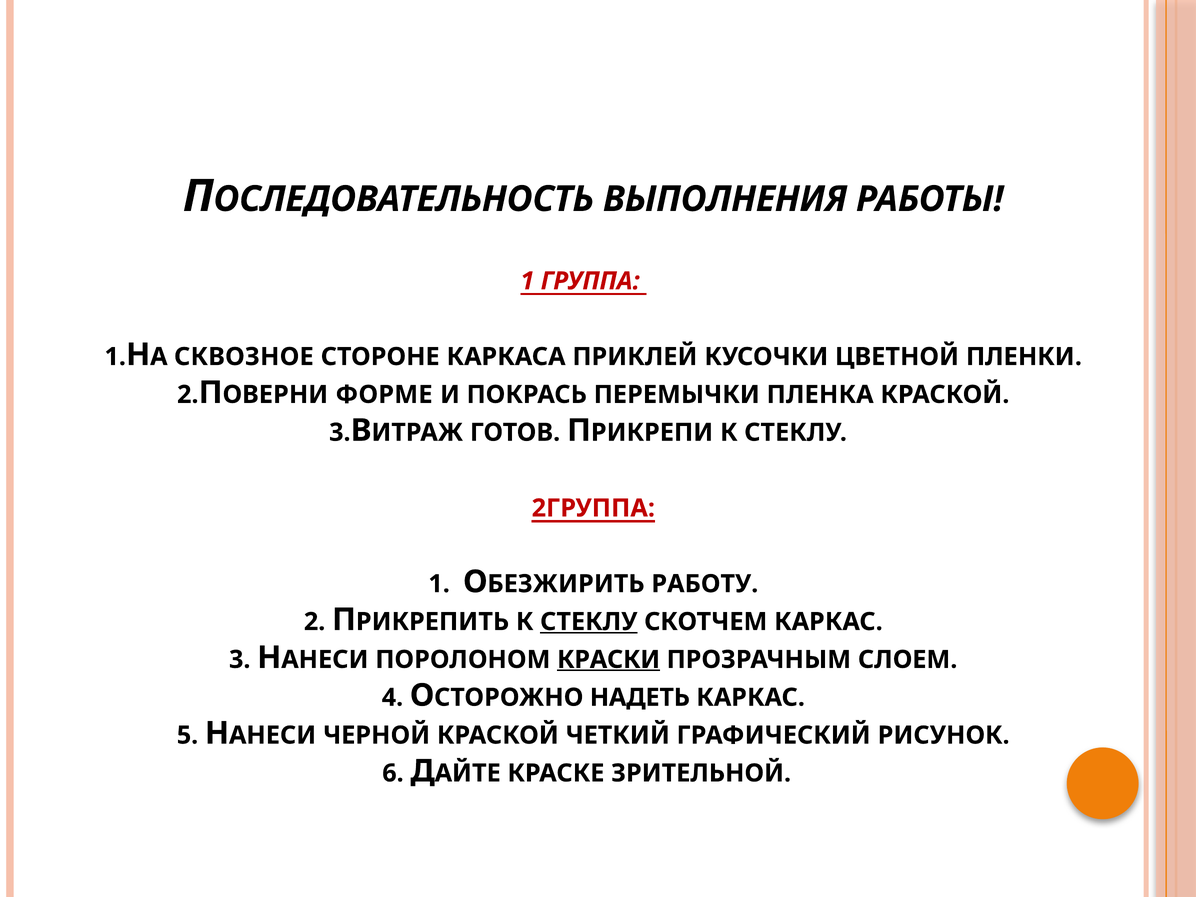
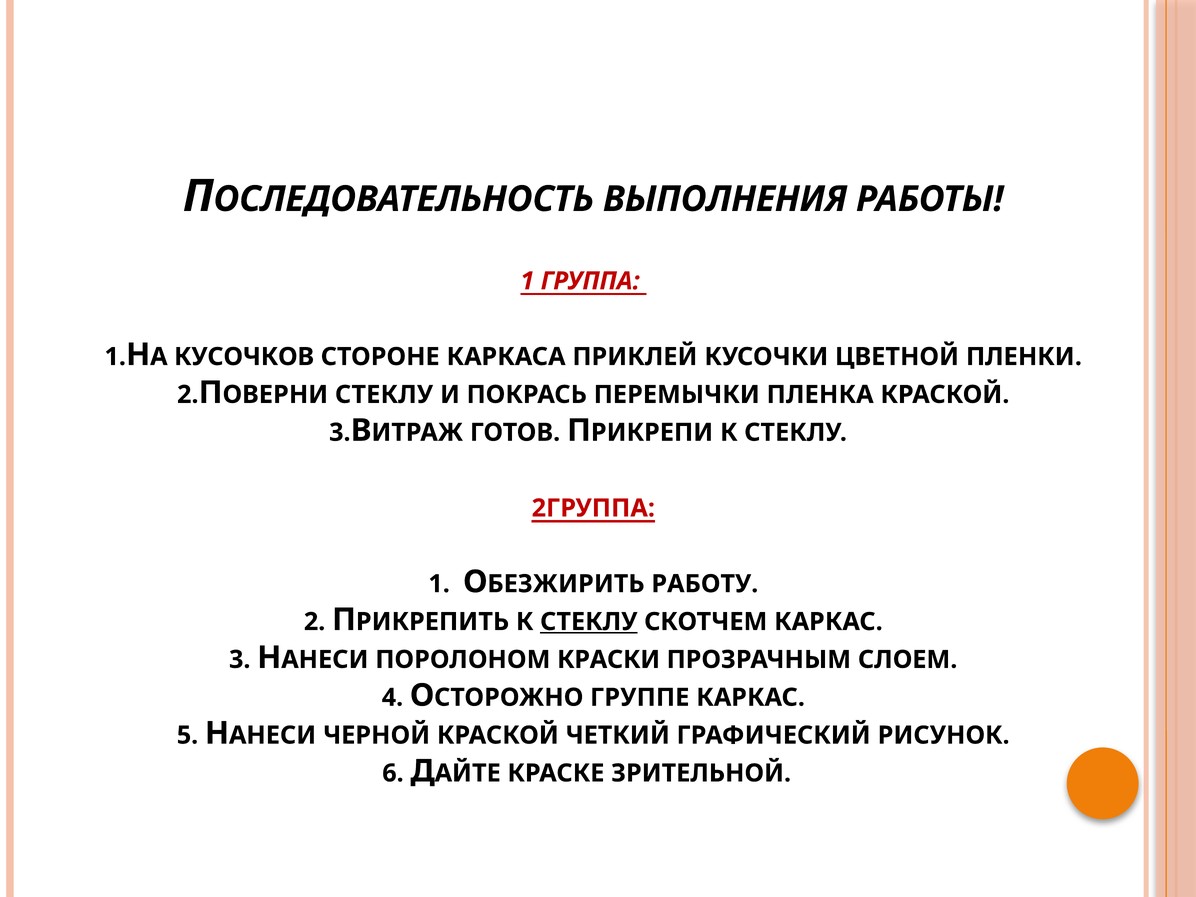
СКВОЗНОЕ: СКВОЗНОЕ -> КУСОЧКОВ (244, 357)
2.ПОВЕРНИ ФОРМЕ: ФОРМЕ -> СТЕКЛУ (384, 395)
КРАСКИ underline: present -> none (609, 660)
НАДЕТЬ: НАДЕТЬ -> ГРУППЕ (640, 697)
